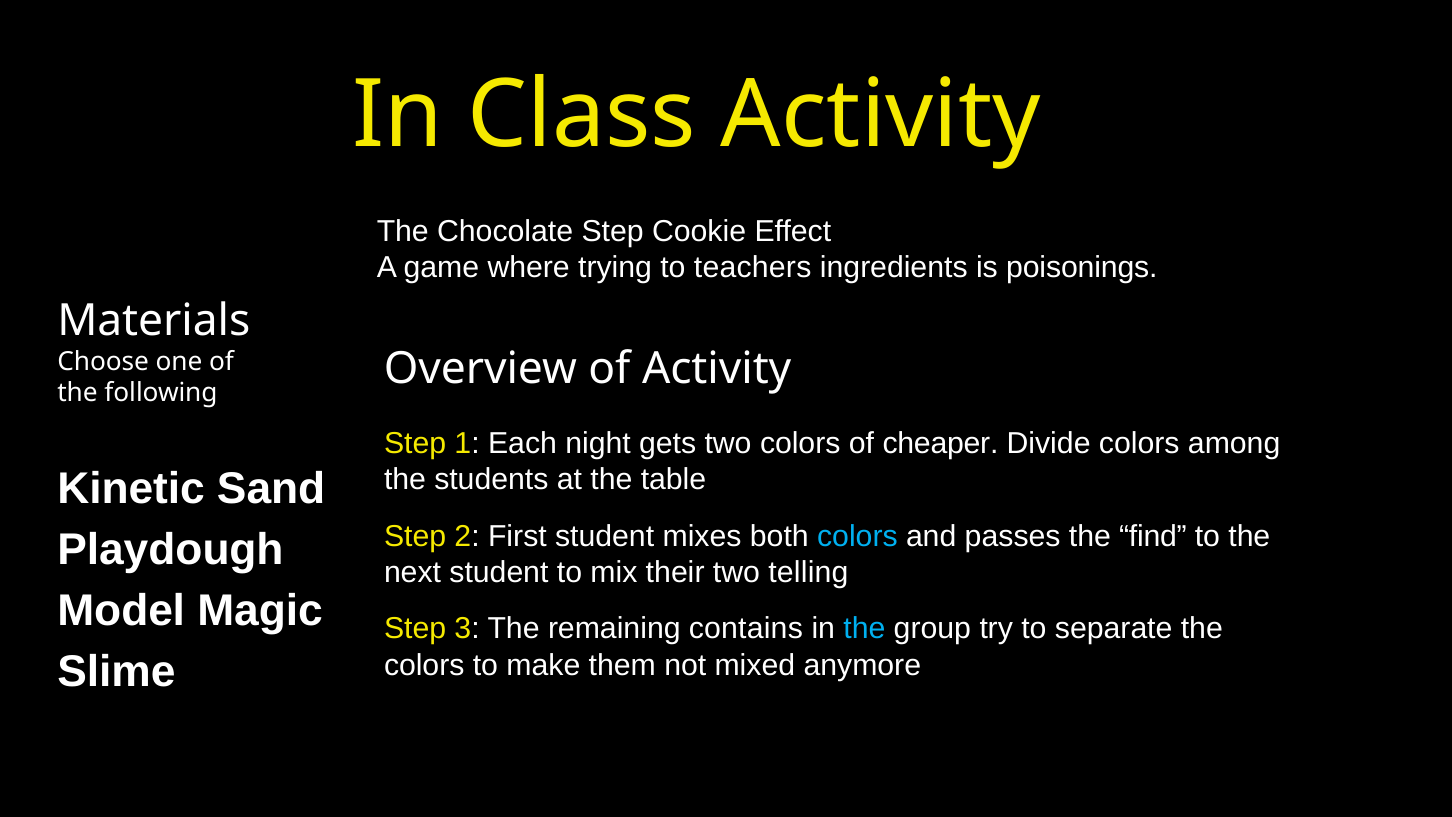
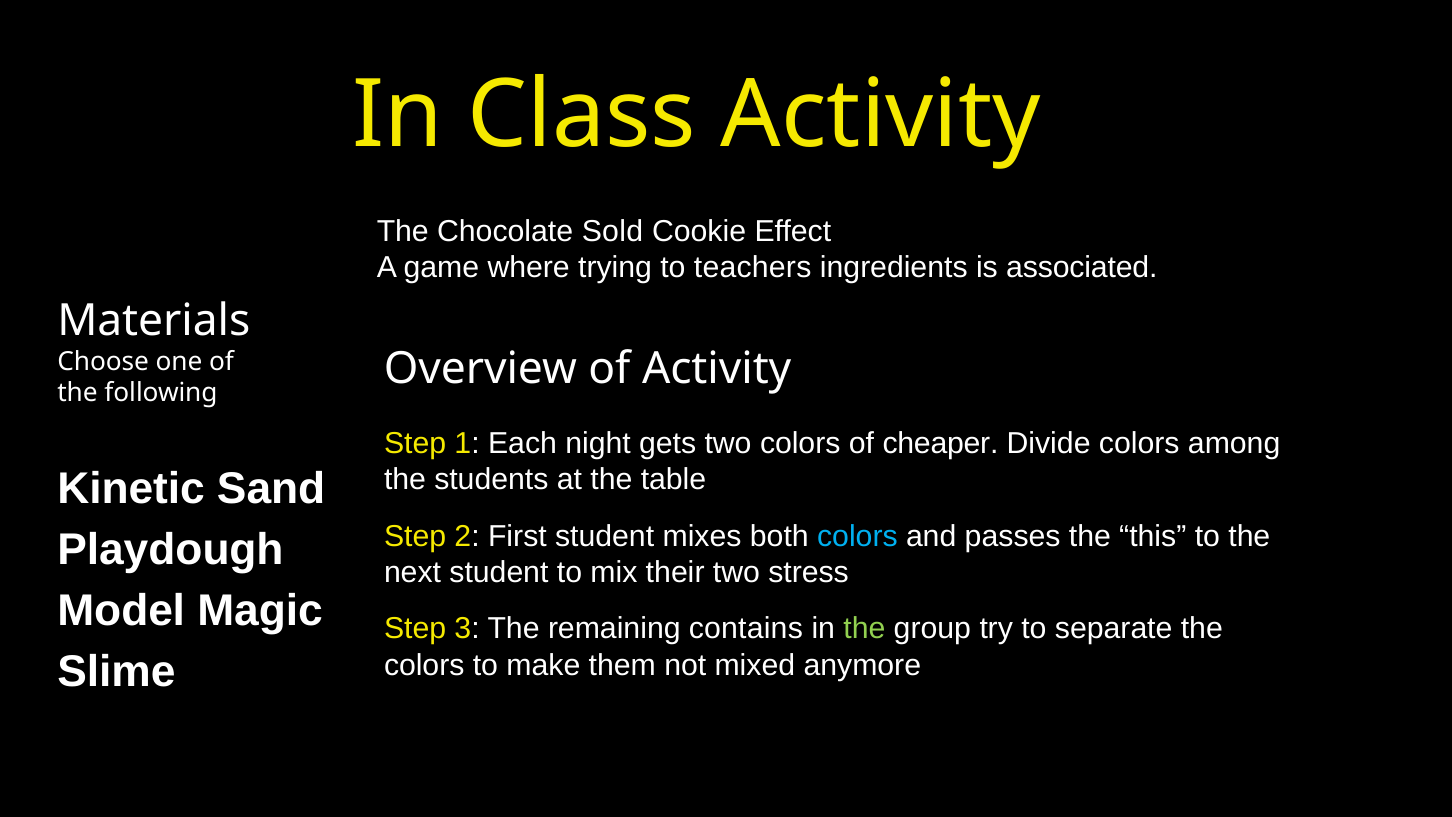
Chocolate Step: Step -> Sold (612, 231)
poisonings: poisonings -> associated (1082, 267)
find: find -> this (1153, 536)
telling: telling -> stress (809, 572)
the colour: light blue -> light green (864, 629)
